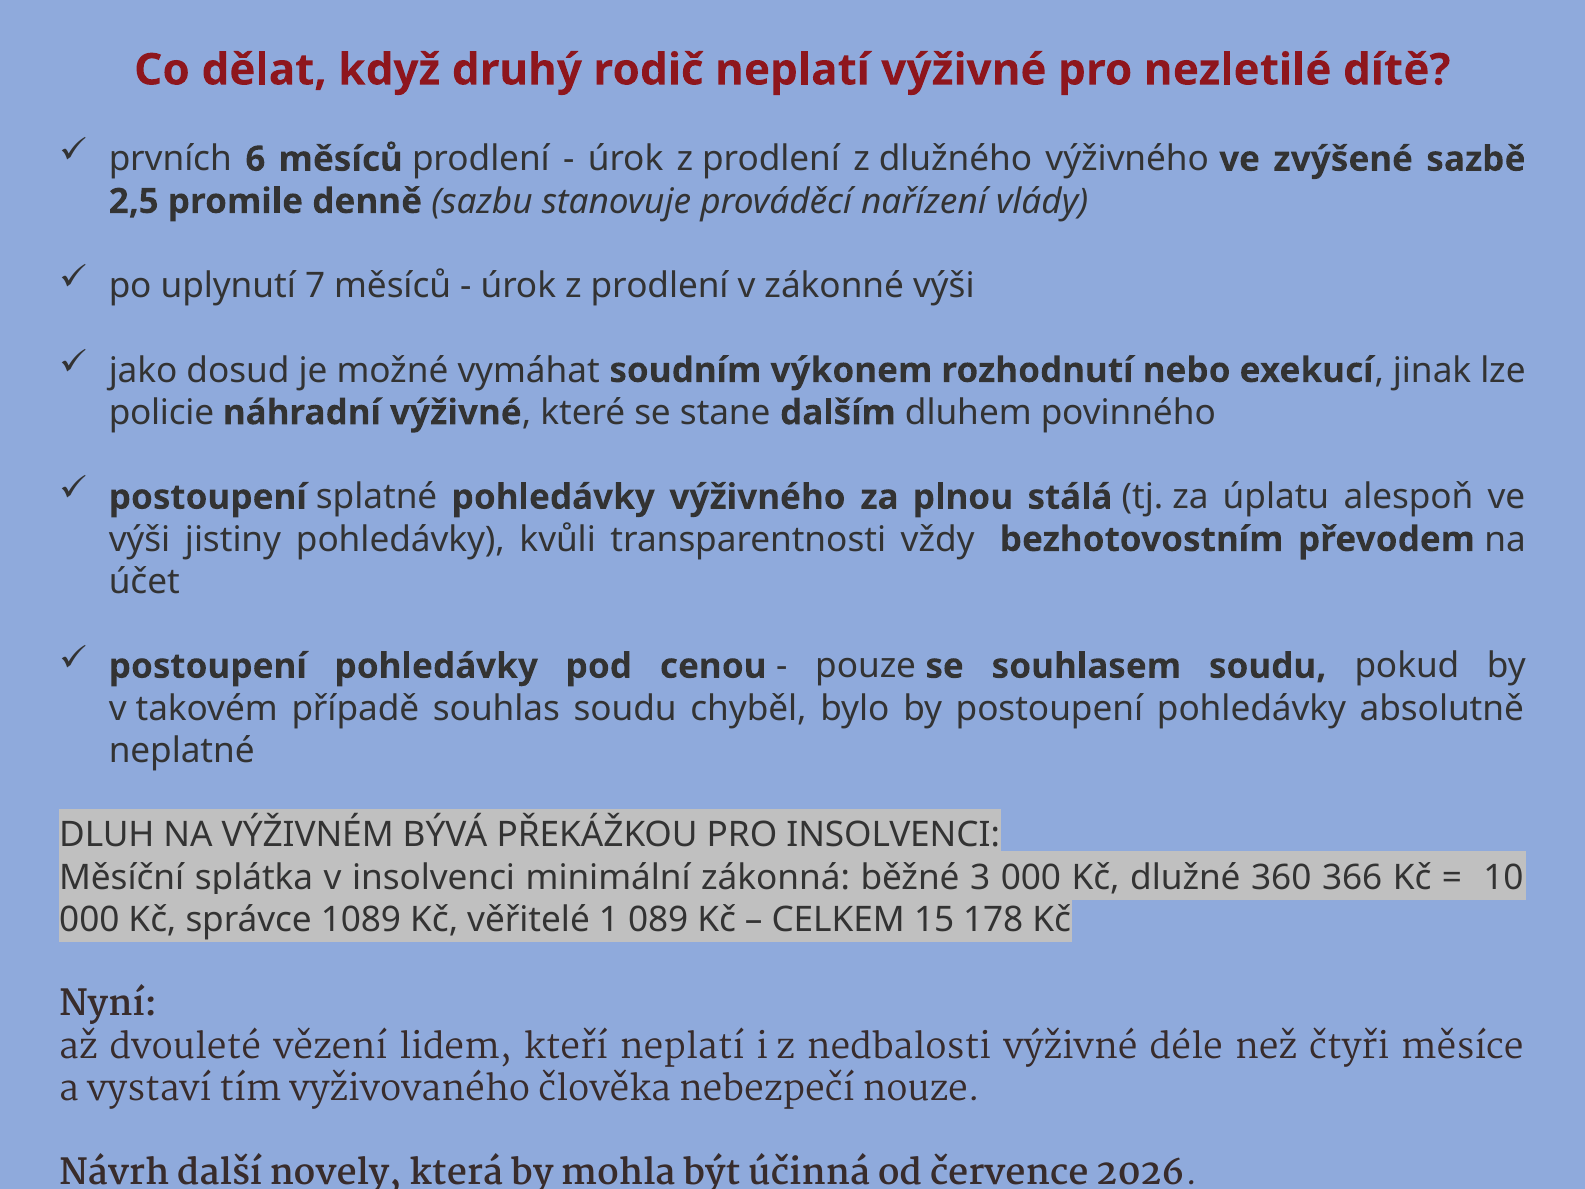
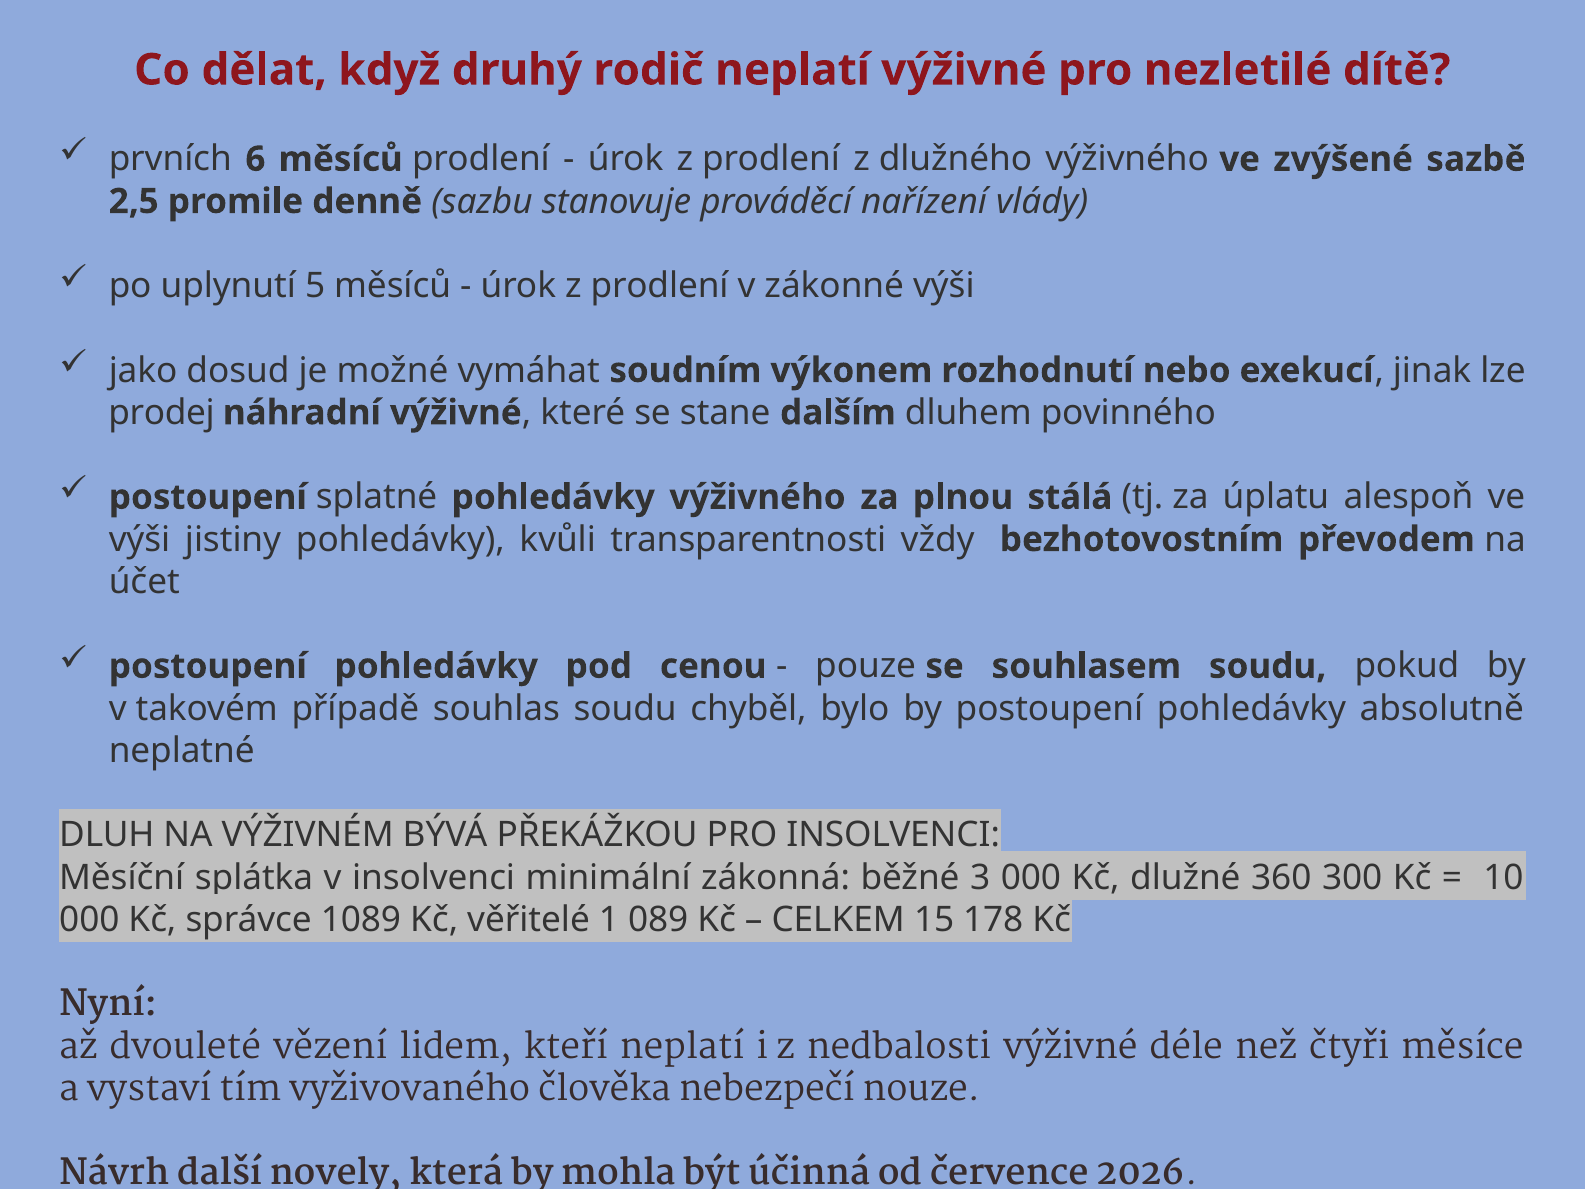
7: 7 -> 5 (315, 286)
policie: policie -> prodej (161, 413)
366: 366 -> 300 (1352, 877)
